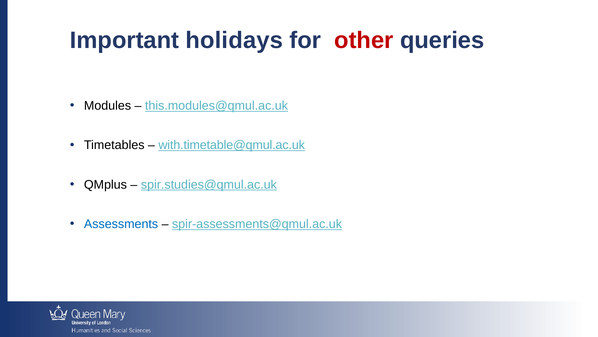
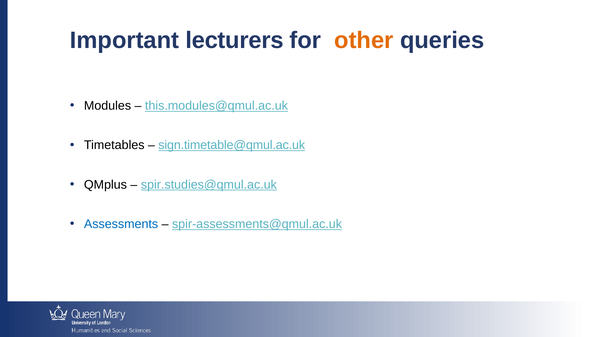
holidays: holidays -> lecturers (234, 40)
other colour: red -> orange (364, 40)
with.timetable@qmul.ac.uk: with.timetable@qmul.ac.uk -> sign.timetable@qmul.ac.uk (232, 145)
